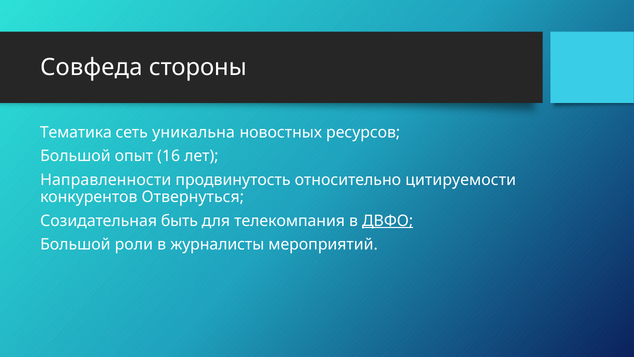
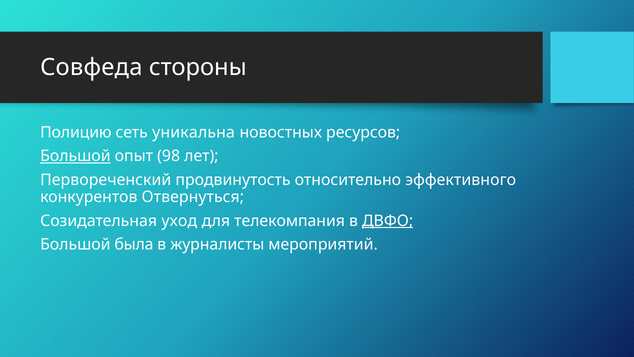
Тематика: Тематика -> Полицию (76, 132)
Большой underline: none -> present (75, 156)
16: 16 -> 98 (169, 156)
Направленности: Направленности -> Первореченский (106, 180)
цитируемости: цитируемости -> эффективного (461, 180)
быть: быть -> уход (179, 221)
роли: роли -> была (134, 244)
